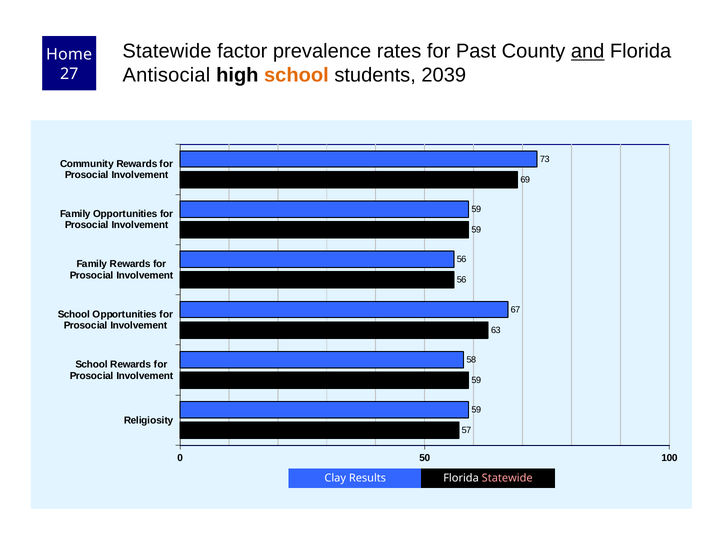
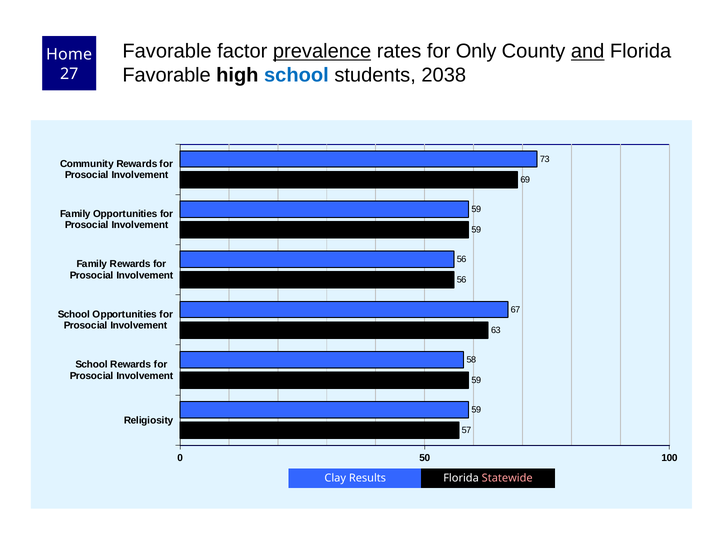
Statewide: Statewide -> Favorable (167, 51)
prevalence underline: none -> present (322, 51)
Past: Past -> Only (476, 51)
Antisocial: Antisocial -> Favorable (167, 75)
school colour: orange -> blue (296, 75)
2039: 2039 -> 2038 (444, 75)
